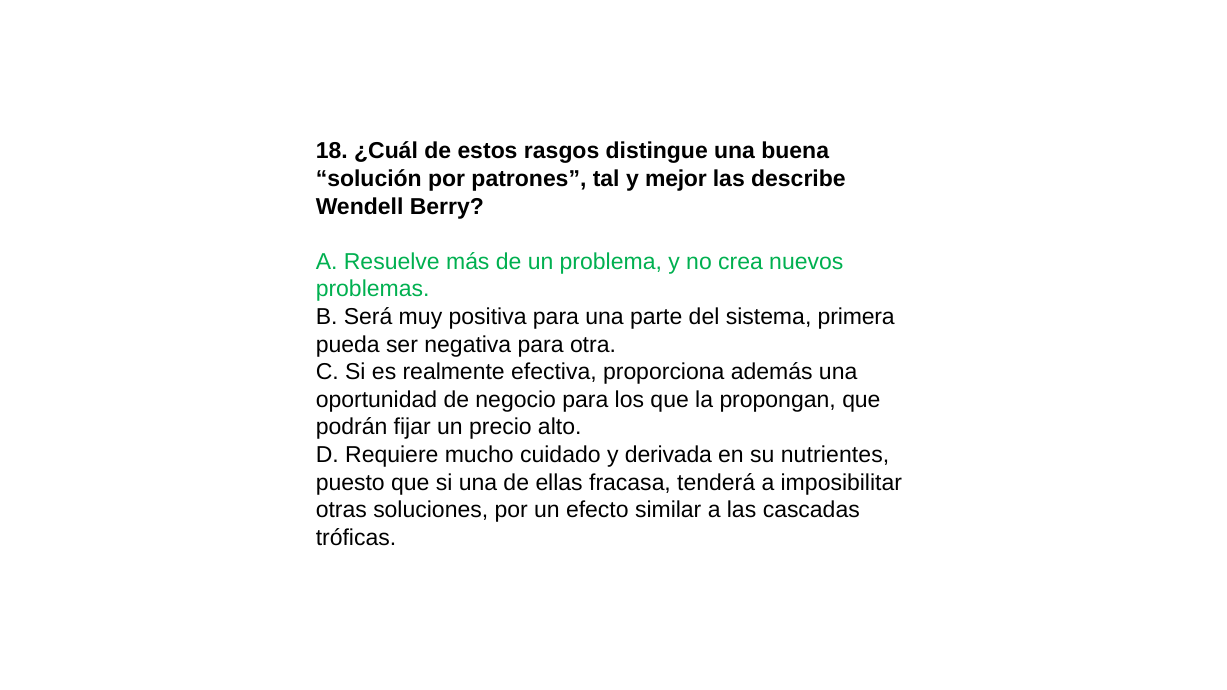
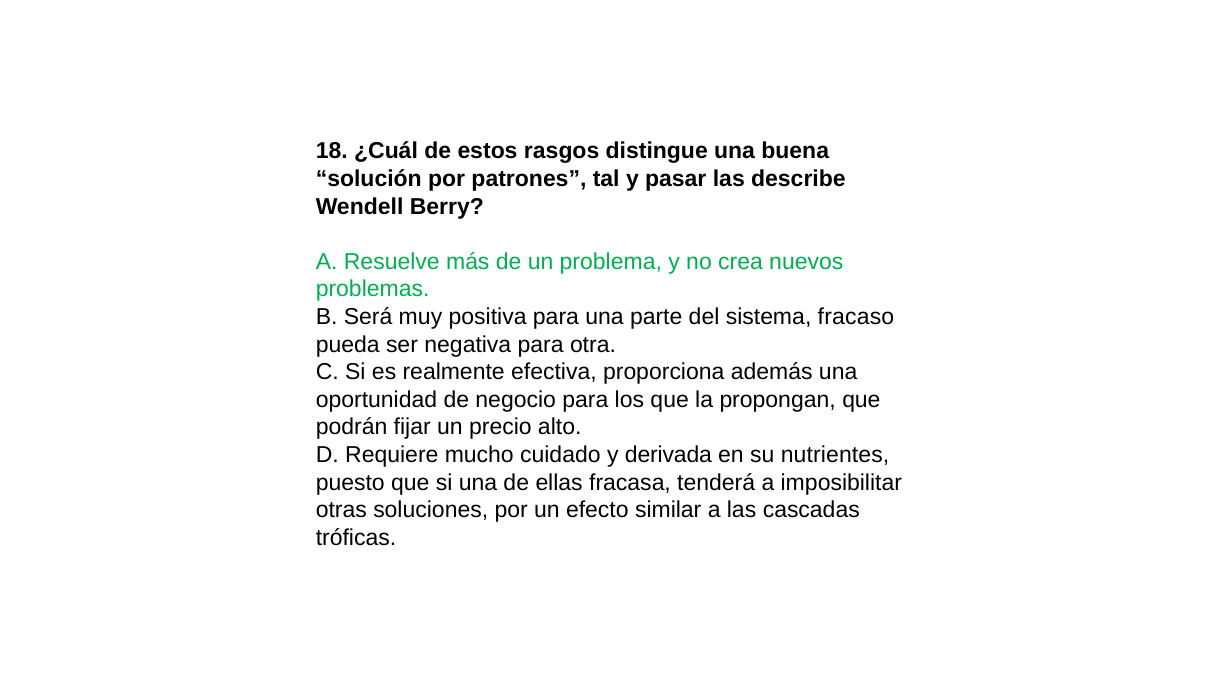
mejor: mejor -> pasar (676, 179)
primera: primera -> fracaso (856, 317)
